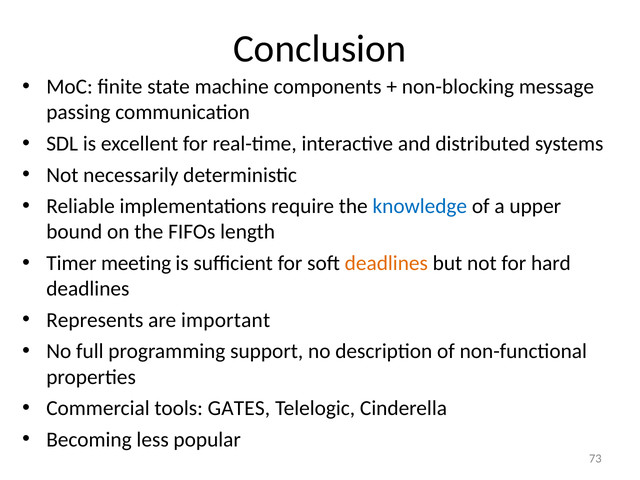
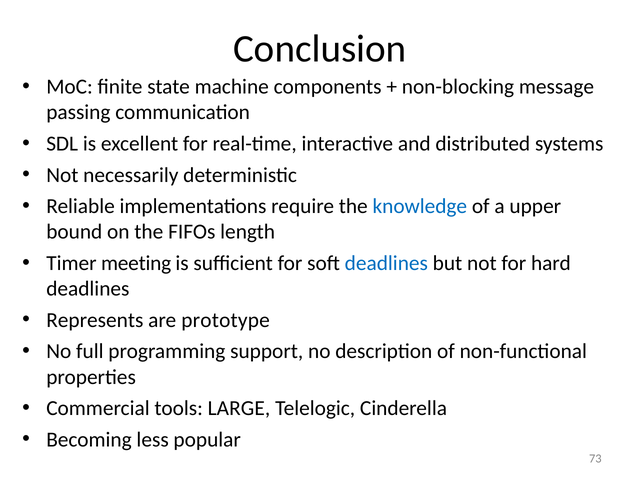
deadlines colour: orange -> blue (386, 263)
important: important -> prototype (226, 320)
GATES: GATES -> LARGE (239, 408)
